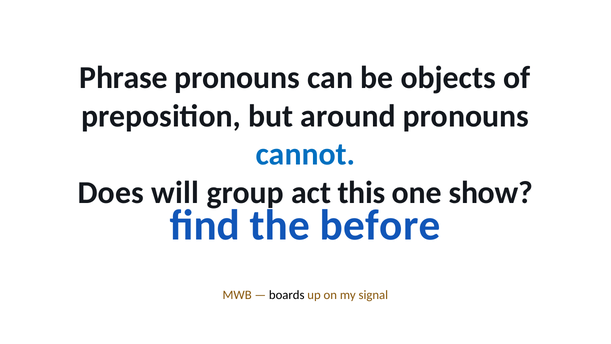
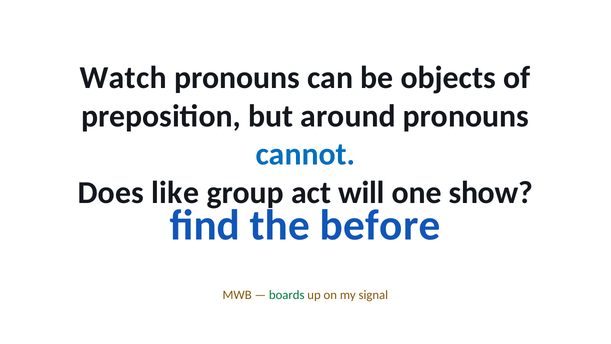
Phrase: Phrase -> Watch (123, 78)
will: will -> like (175, 192)
this: this -> will (362, 192)
boards colour: black -> green (287, 295)
